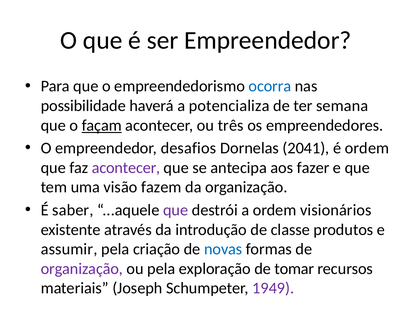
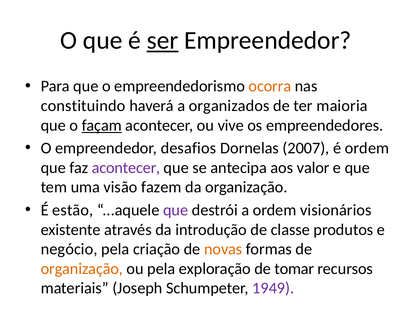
ser underline: none -> present (162, 40)
ocorra colour: blue -> orange (270, 86)
possibilidade: possibilidade -> constituindo (83, 106)
potencializa: potencializa -> organizados (229, 106)
semana: semana -> maioria (342, 106)
três: três -> vive (231, 125)
2041: 2041 -> 2007 (306, 148)
fazer: fazer -> valor (313, 167)
saber: saber -> estão (73, 210)
assumir: assumir -> negócio (69, 249)
novas colour: blue -> orange (223, 249)
organização colour: purple -> orange (82, 268)
